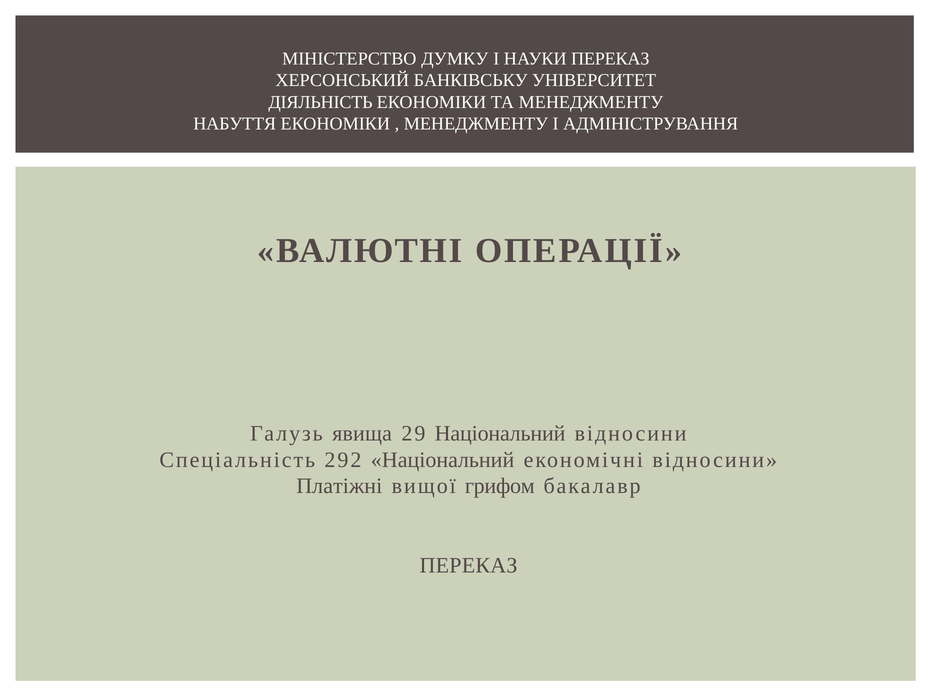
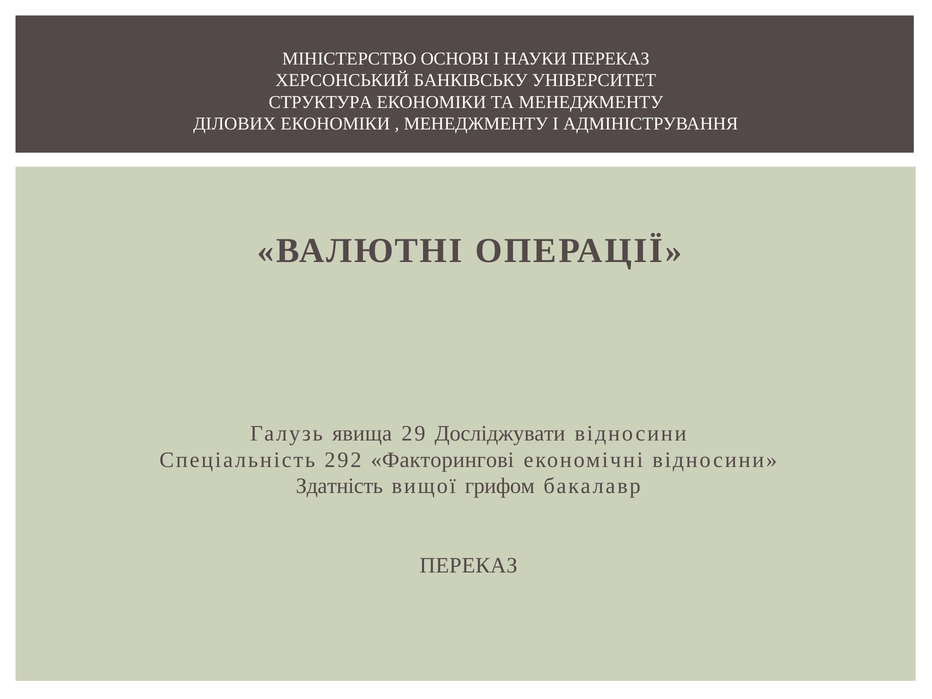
ДУМКУ: ДУМКУ -> ОСНОВІ (455, 59)
ДІЯЛЬНІСТЬ: ДІЯЛЬНІСТЬ -> СТРУКТУРА (320, 102)
НАБУТТЯ: НАБУТТЯ -> ДІЛОВИХ (235, 124)
29 Національний: Національний -> Досліджувати (500, 433)
292 Національний: Національний -> Факторингові (442, 460)
Платіжні: Платіжні -> Здатність (339, 486)
